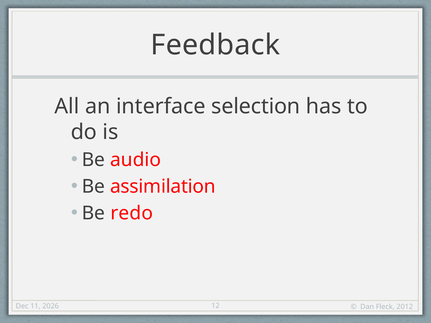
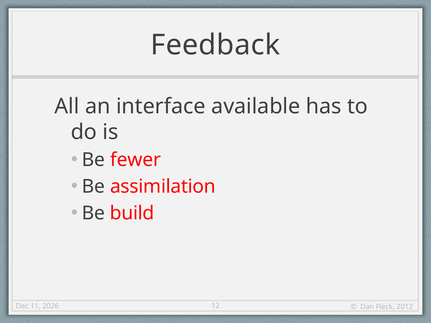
selection: selection -> available (256, 106)
audio: audio -> fewer (136, 160)
redo: redo -> build (132, 213)
